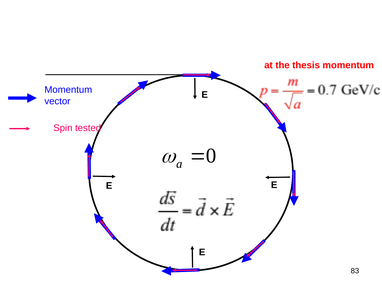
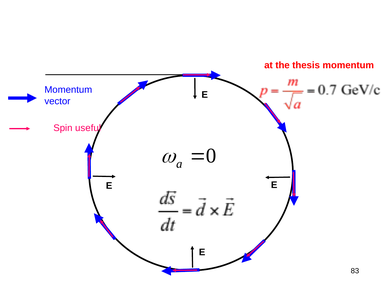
tested: tested -> useful (88, 128)
